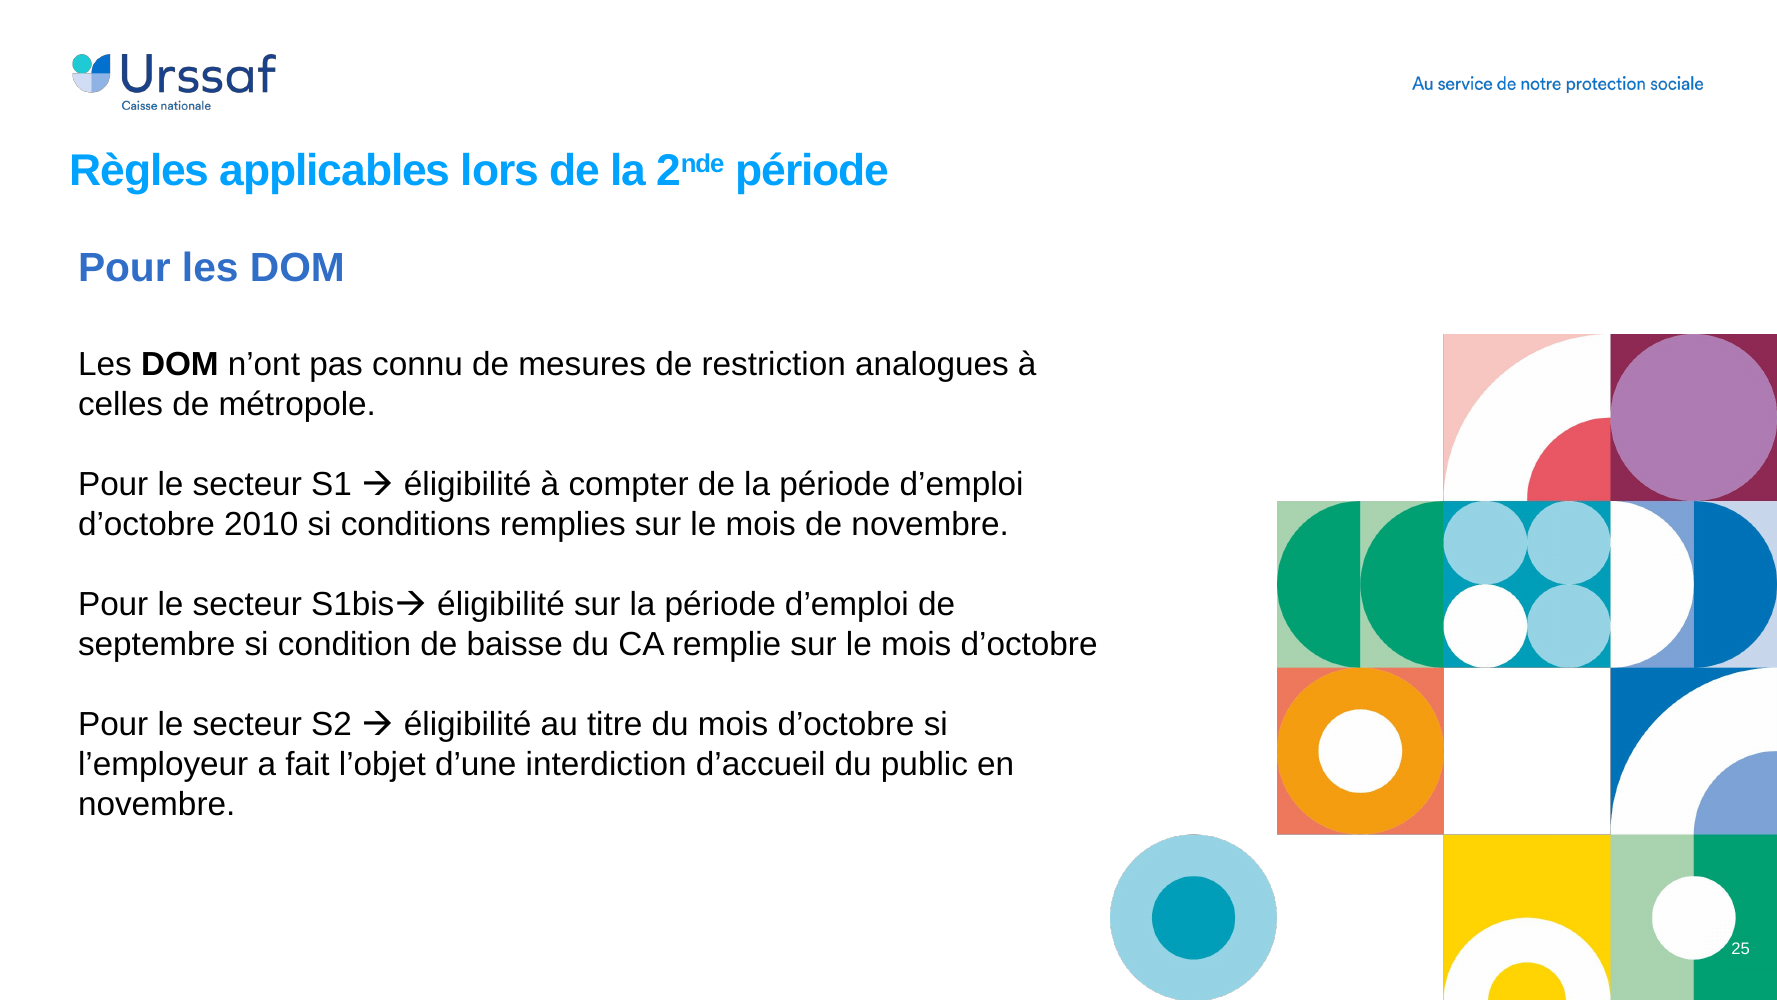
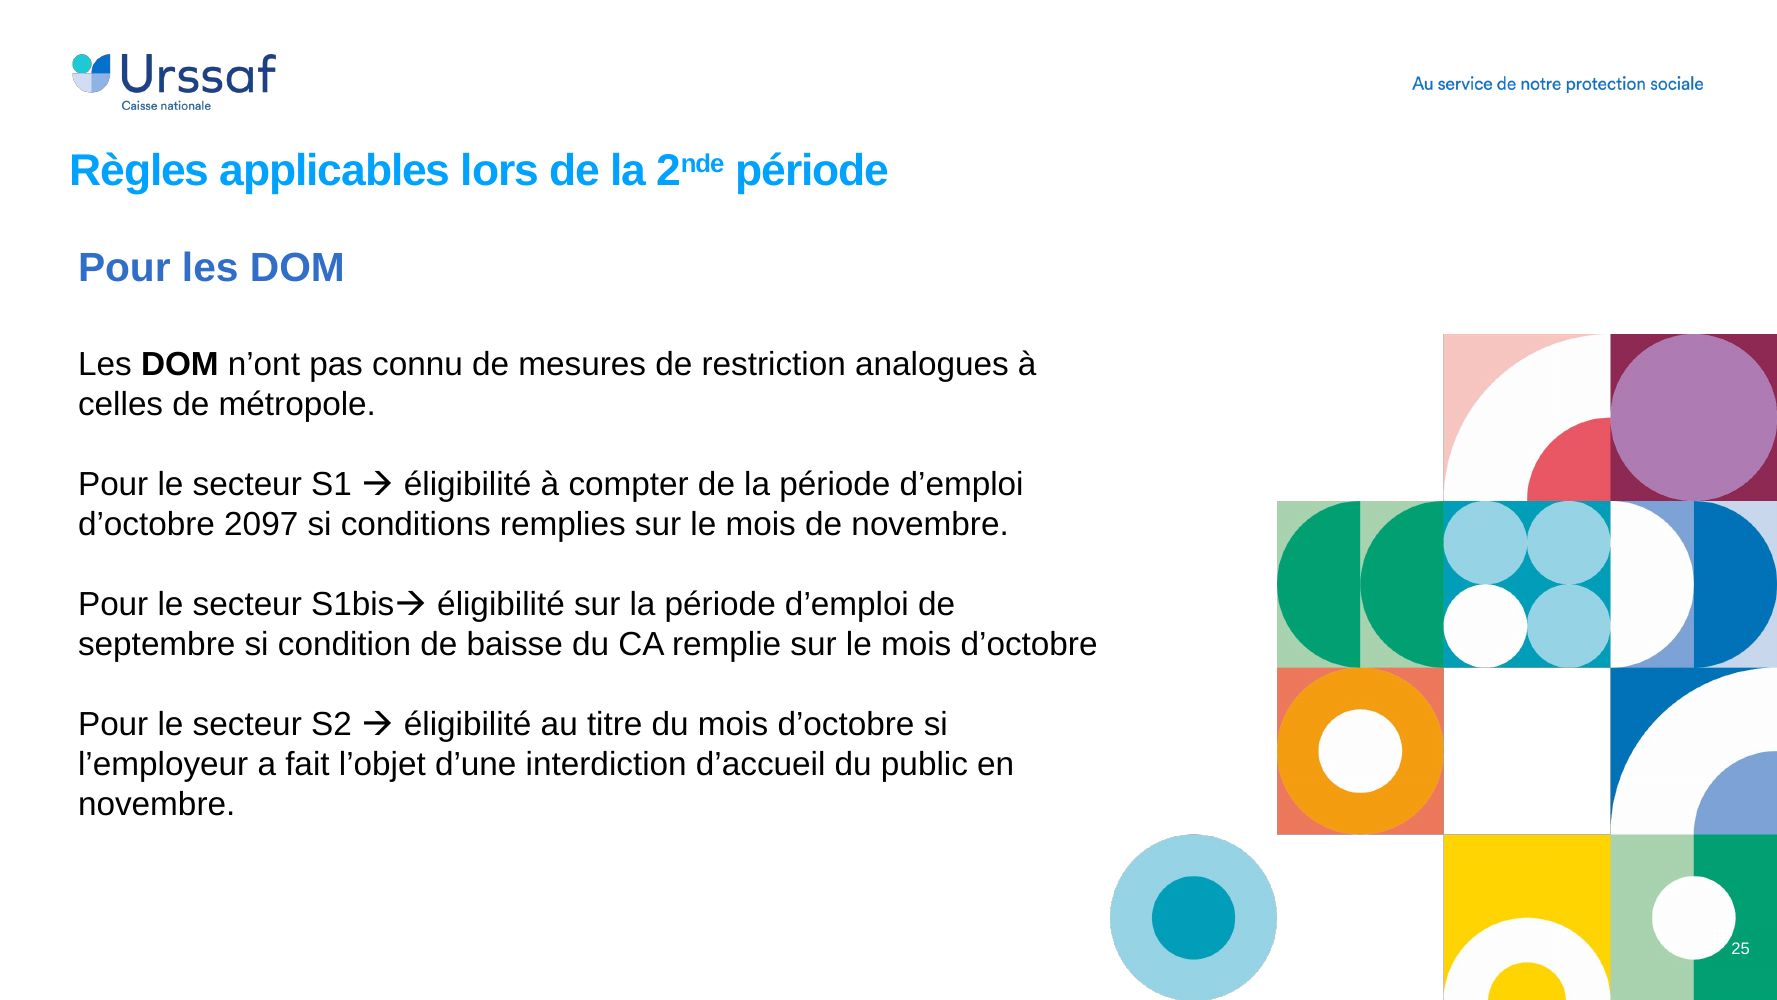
2010: 2010 -> 2097 (261, 524)
